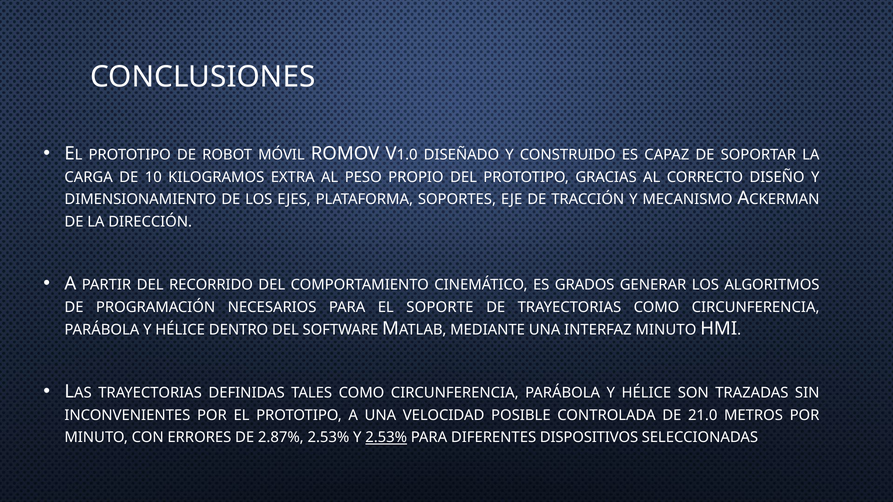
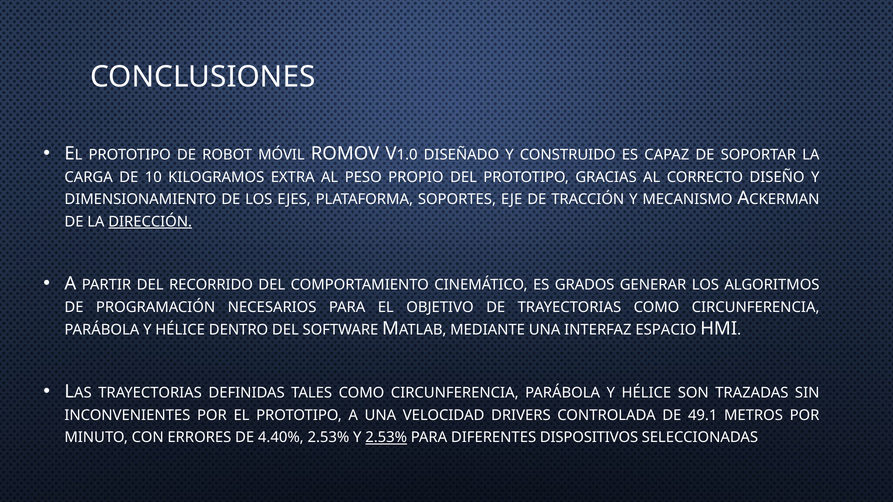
DIRECCIÓN underline: none -> present (150, 222)
SOPORTE: SOPORTE -> OBJETIVO (440, 308)
INTERFAZ MINUTO: MINUTO -> ESPACIO (666, 330)
POSIBLE: POSIBLE -> DRIVERS (521, 415)
21.0: 21.0 -> 49.1 (703, 415)
2.87%: 2.87% -> 4.40% (281, 438)
